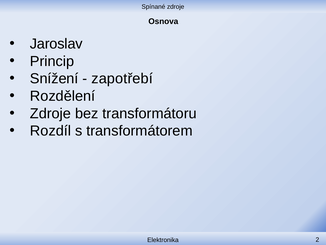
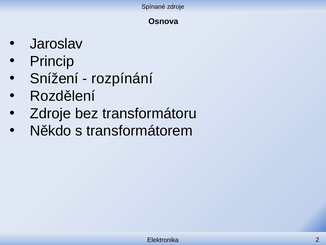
zapotřebí: zapotřebí -> rozpínání (122, 78)
Rozdíl: Rozdíl -> Někdo (51, 131)
